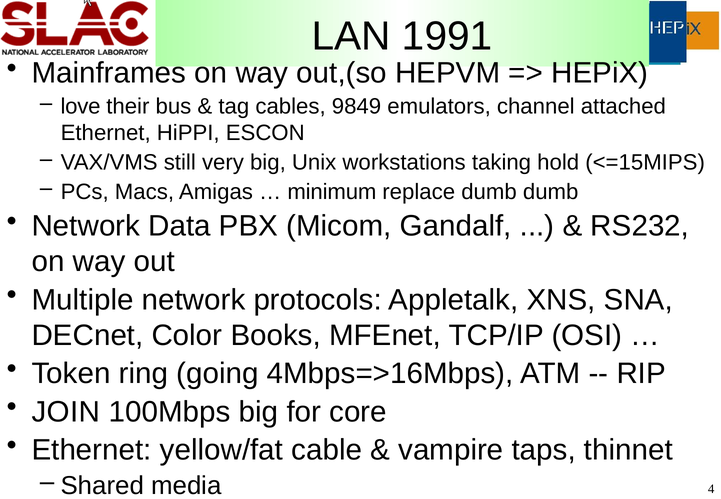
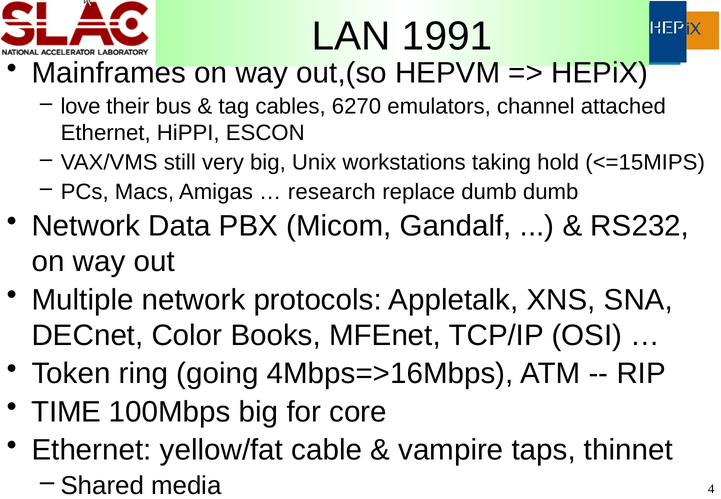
9849: 9849 -> 6270 (356, 106)
minimum: minimum -> research (332, 192)
JOIN: JOIN -> TIME (66, 412)
